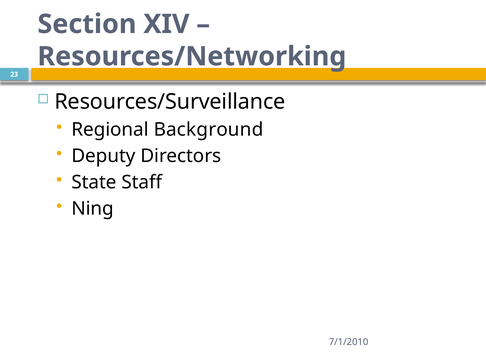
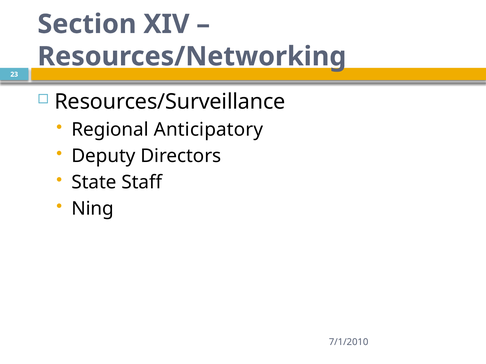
Background: Background -> Anticipatory (209, 130)
